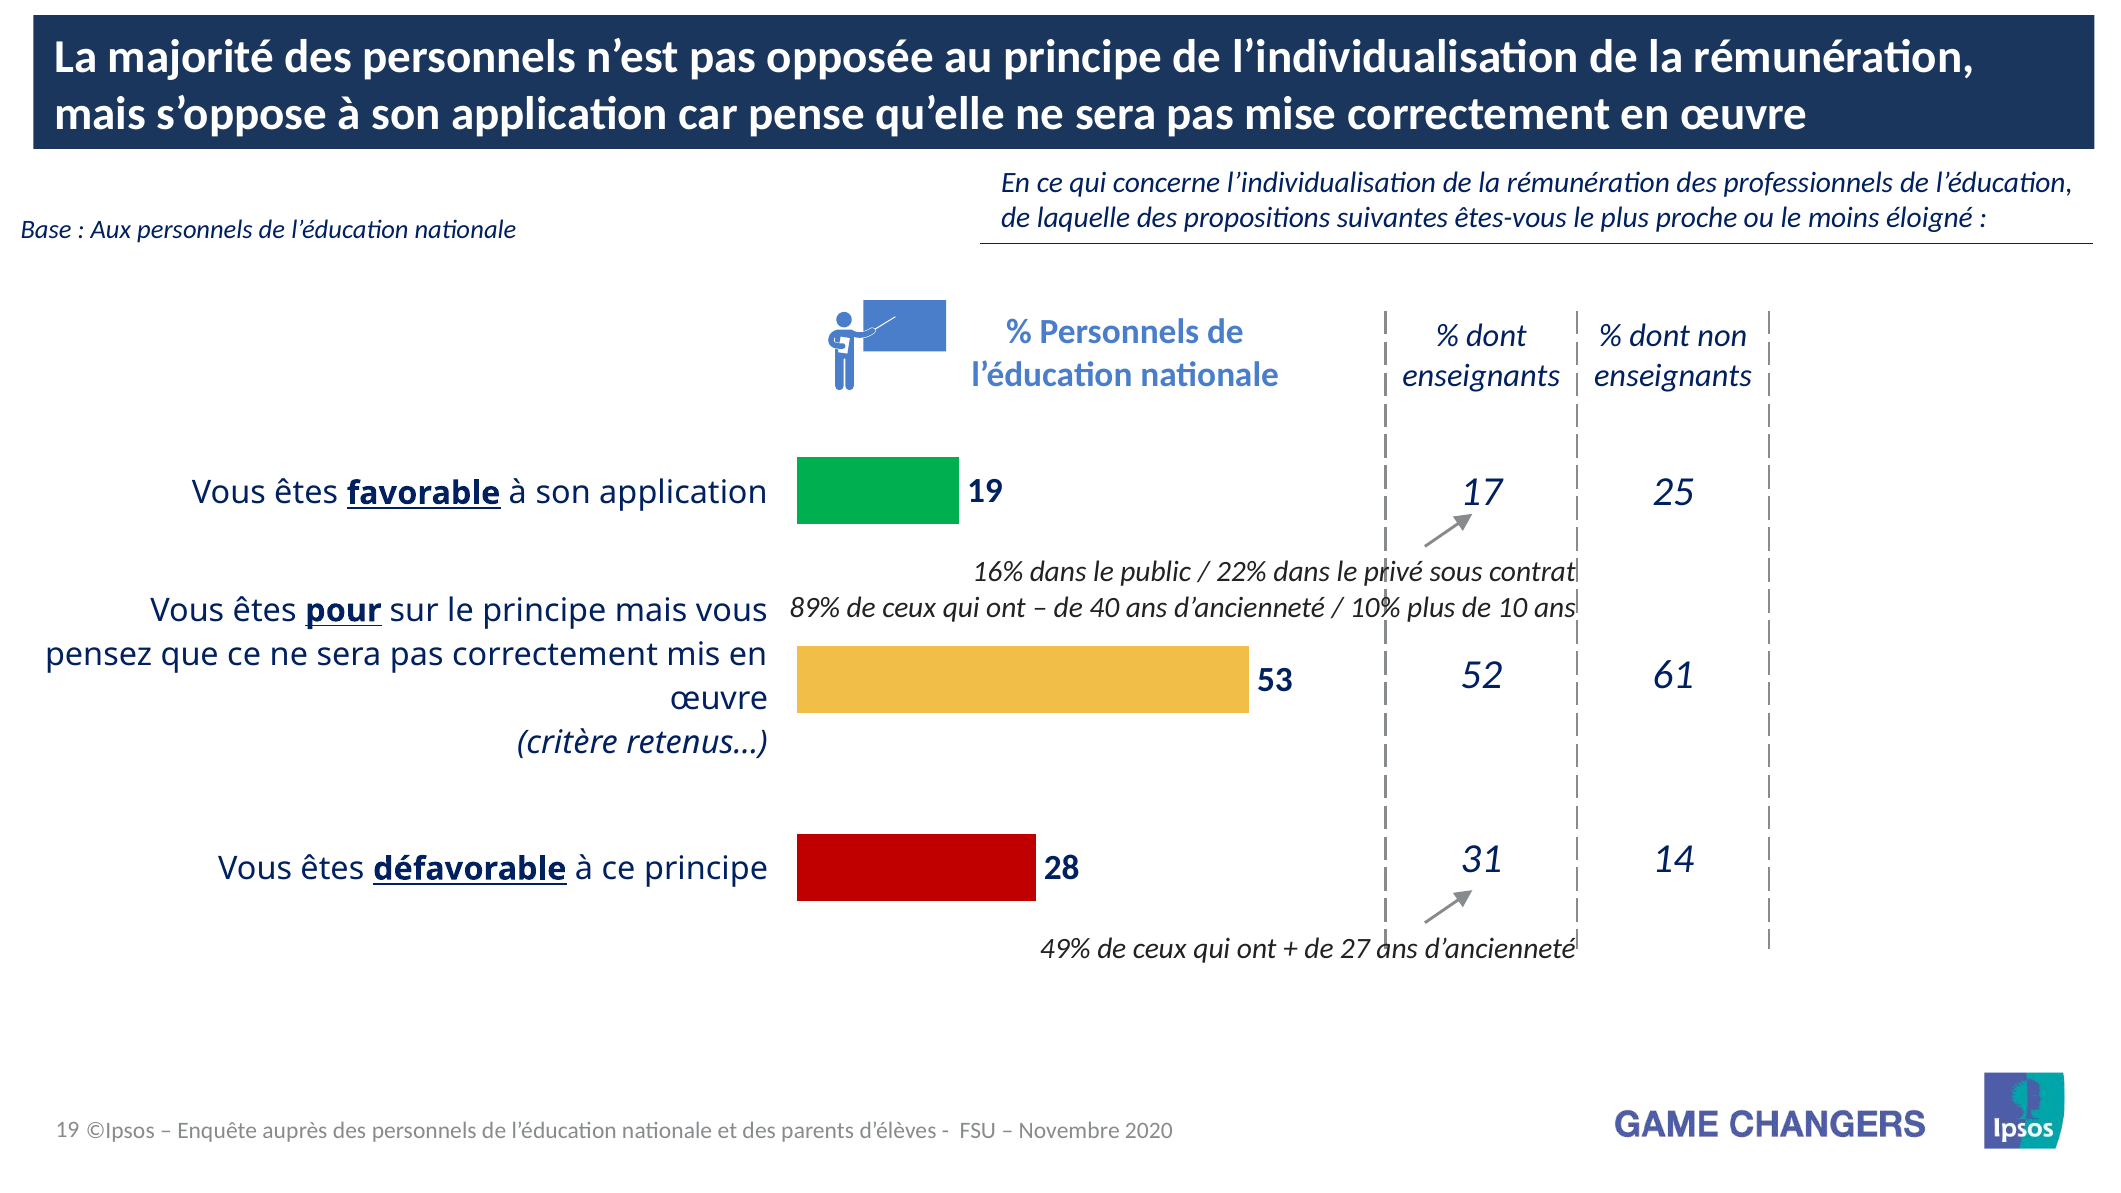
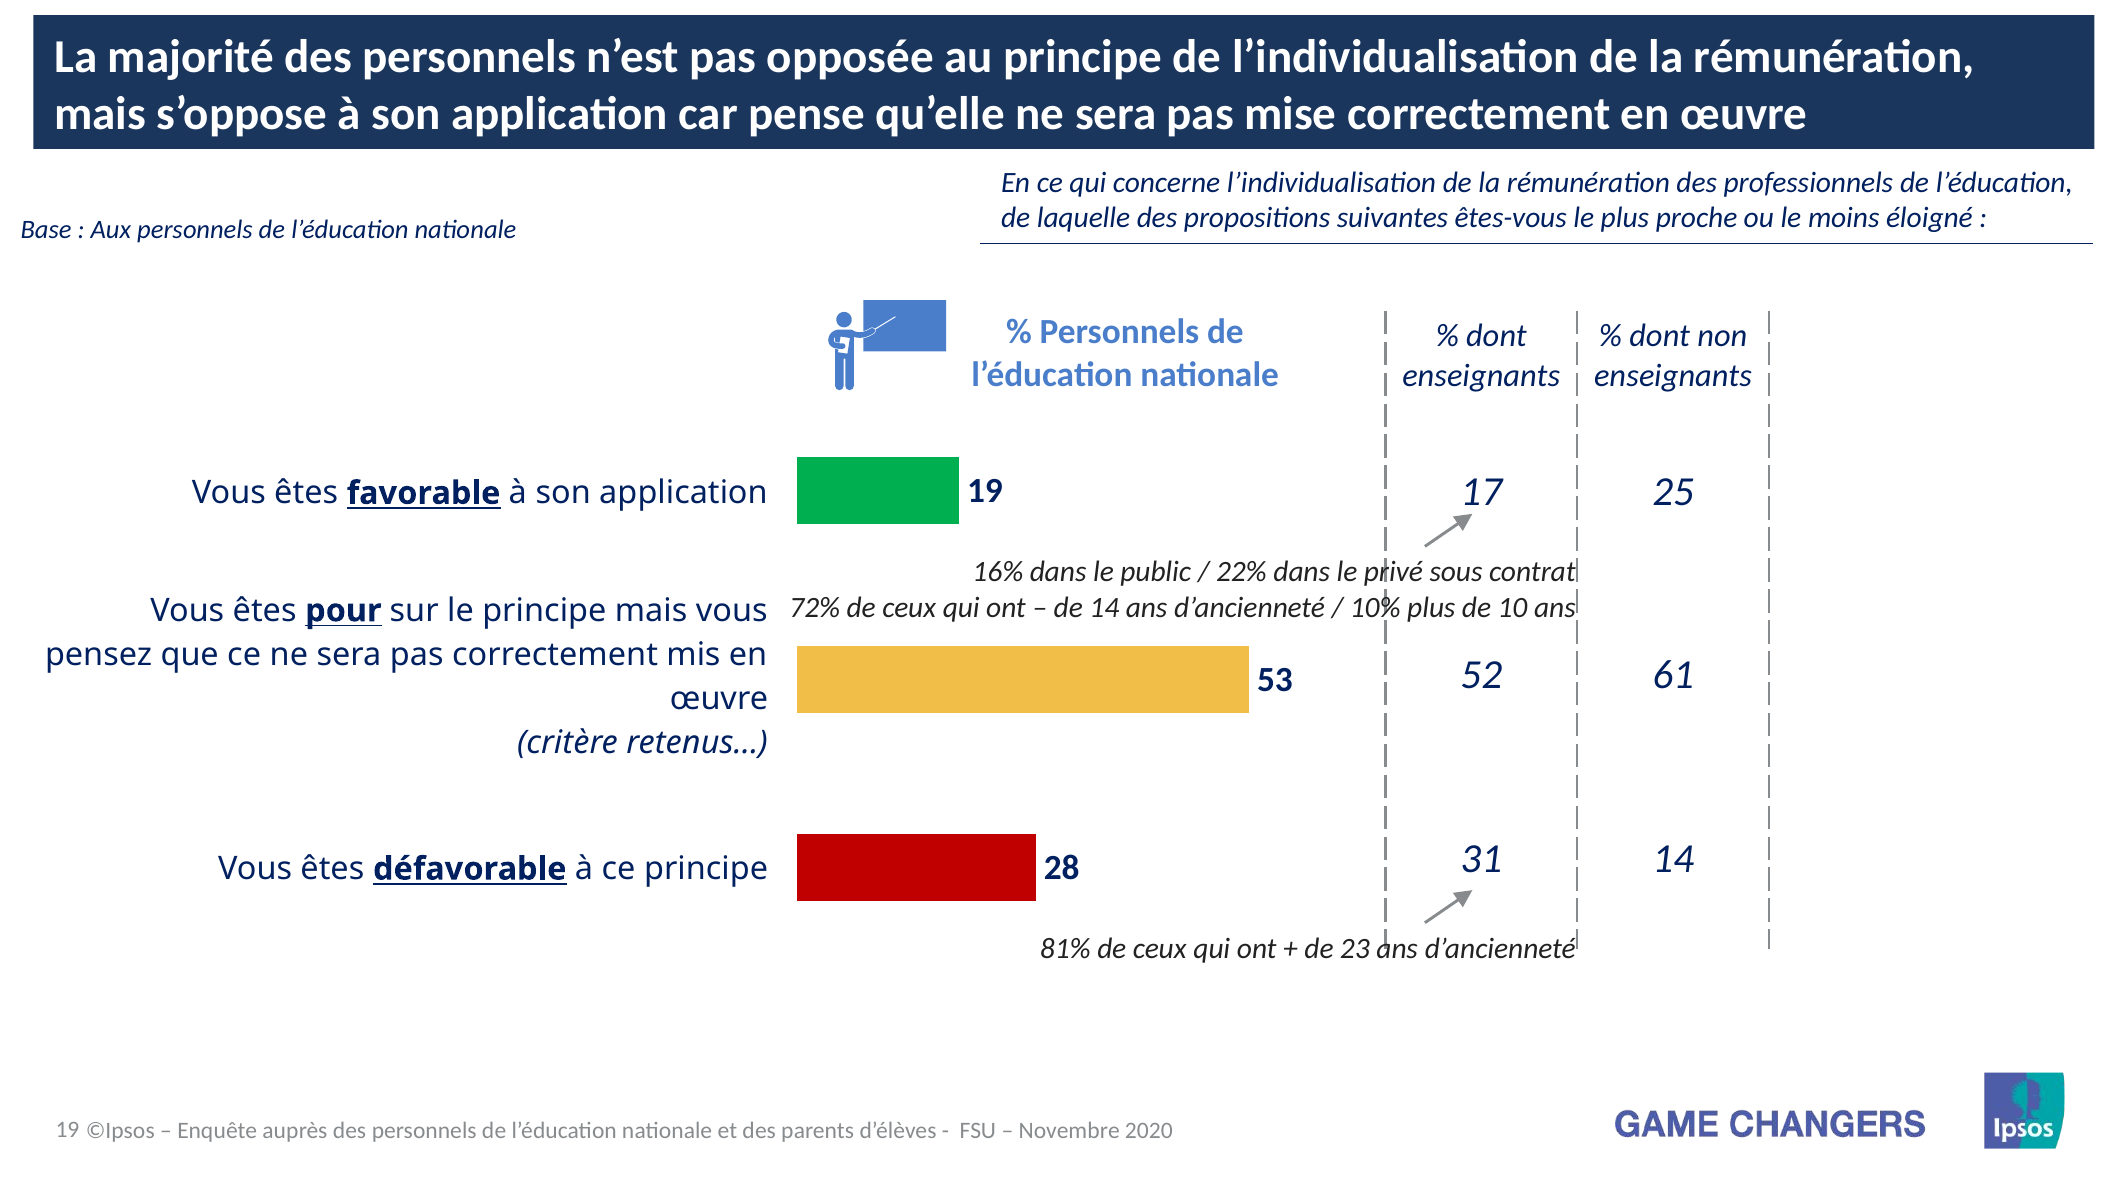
89%: 89% -> 72% (815, 608)
de 40: 40 -> 14 (1104, 608)
49%: 49% -> 81% (1065, 948)
27: 27 -> 23 (1355, 948)
